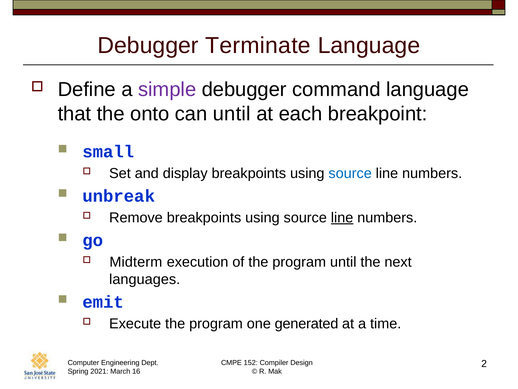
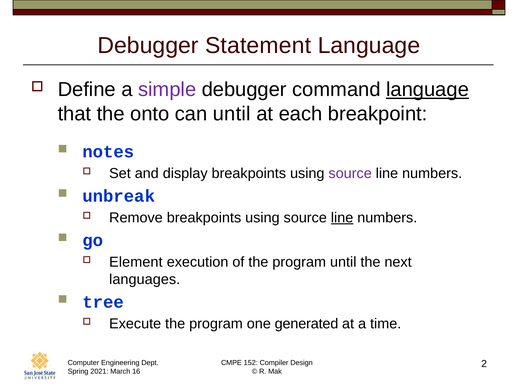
Terminate: Terminate -> Statement (258, 46)
language underline: none -> present (428, 89)
small: small -> notes (108, 151)
source colour: blue -> purple (350, 173)
Midterm: Midterm -> Element (136, 262)
emit: emit -> tree (103, 302)
